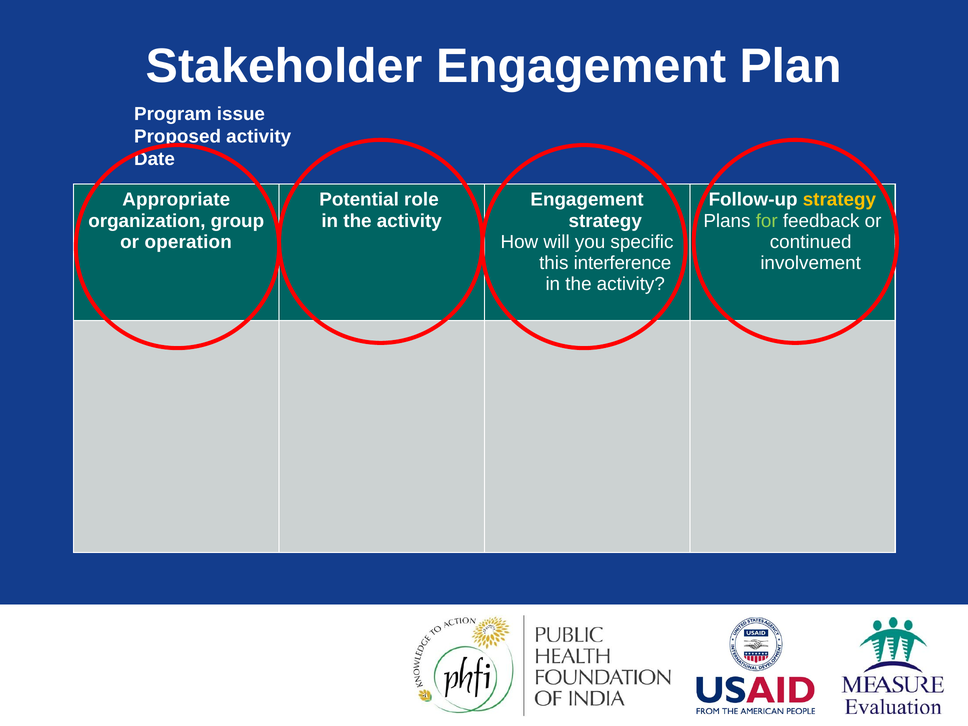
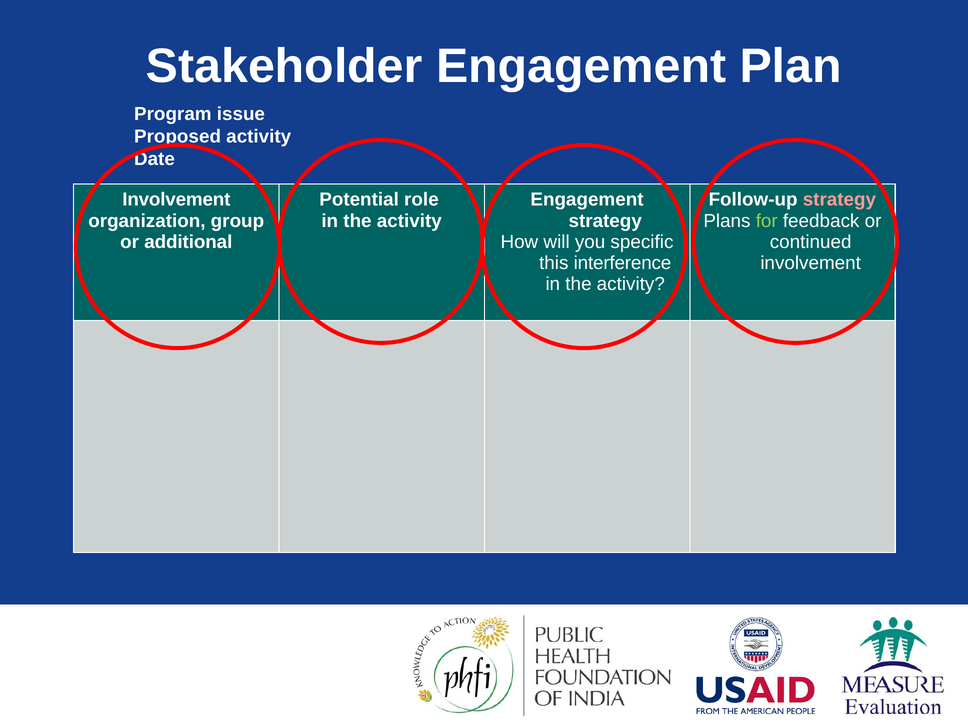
Appropriate: Appropriate -> Involvement (176, 200)
strategy colour: yellow -> pink (839, 200)
operation: operation -> additional (188, 242)
